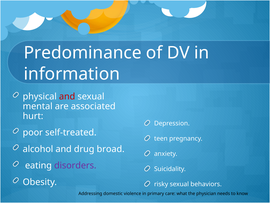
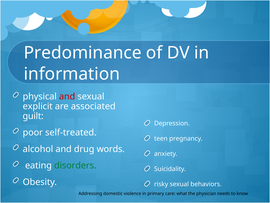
mental: mental -> explicit (38, 106)
hurt: hurt -> guilt (33, 116)
broad: broad -> words (111, 149)
disorders colour: purple -> green (75, 165)
